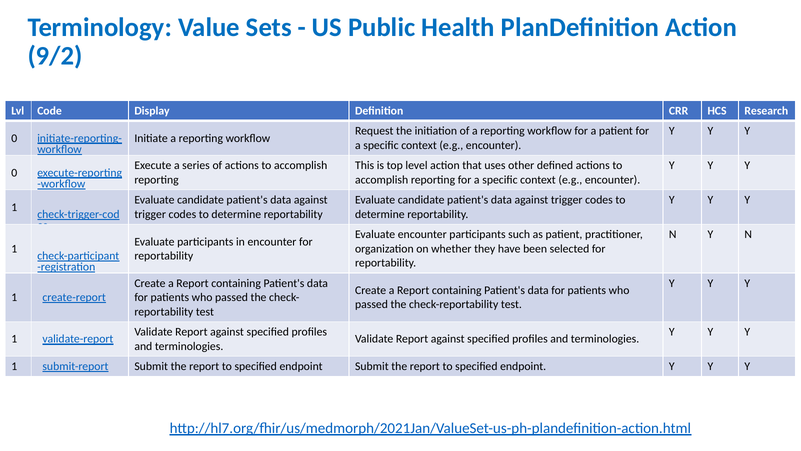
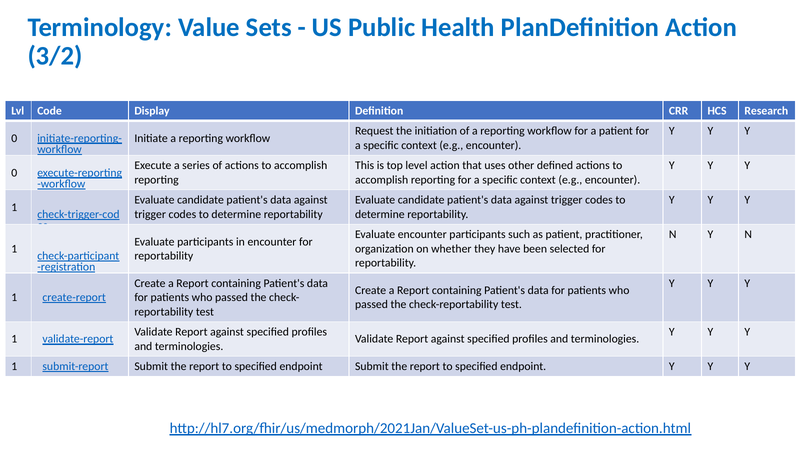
9/2: 9/2 -> 3/2 (55, 56)
